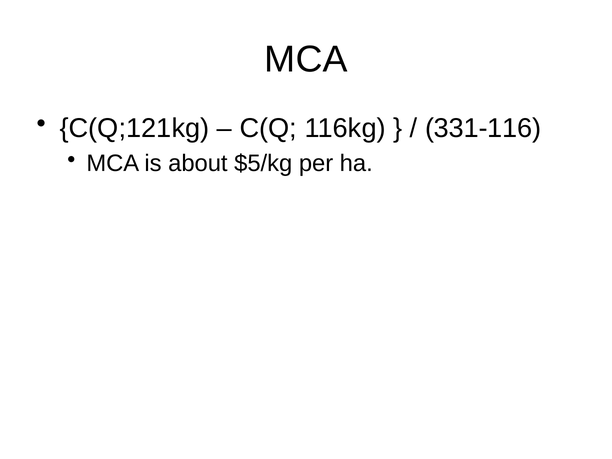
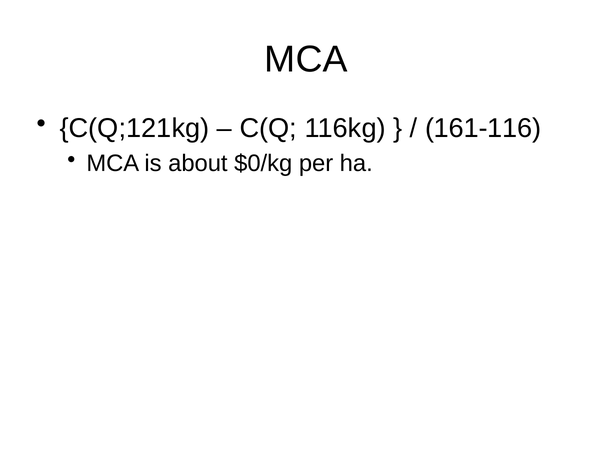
331-116: 331-116 -> 161-116 (483, 128)
$5/kg: $5/kg -> $0/kg (263, 164)
